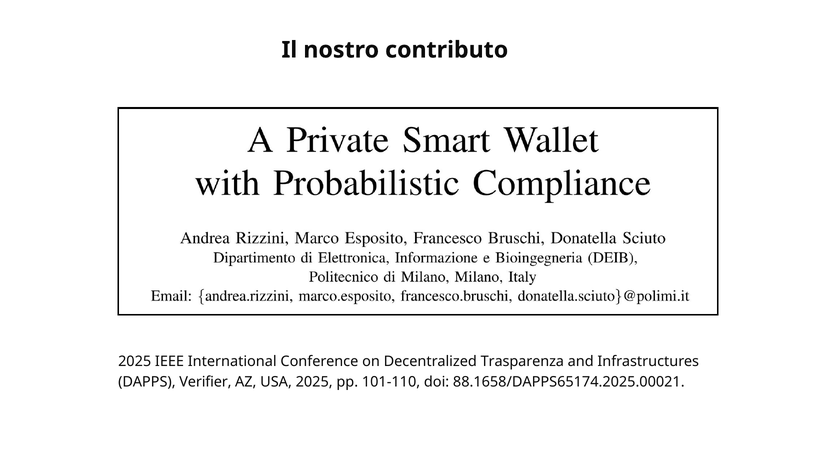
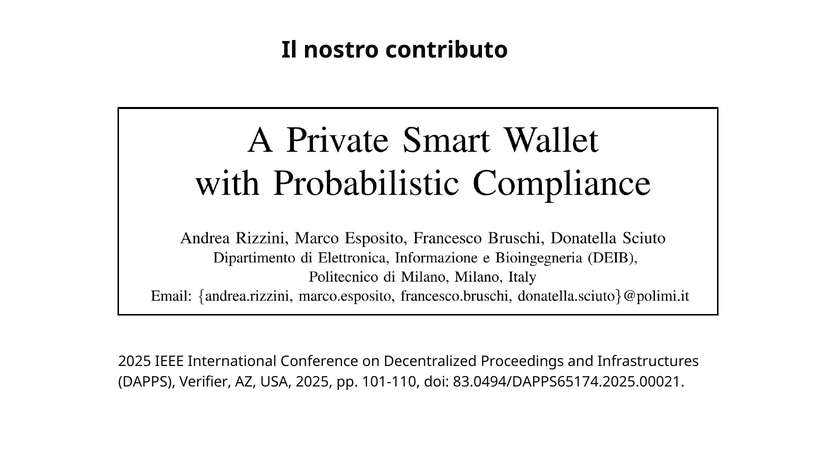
Trasparenza: Trasparenza -> Proceedings (522, 362)
88.1658/DAPPS65174.2025.00021: 88.1658/DAPPS65174.2025.00021 -> 83.0494/DAPPS65174.2025.00021 (569, 382)
